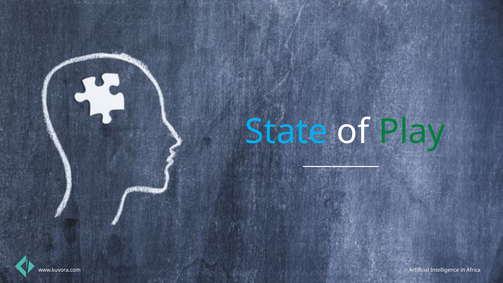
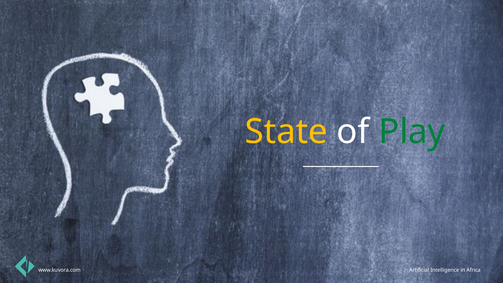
State colour: light blue -> yellow (286, 132)
